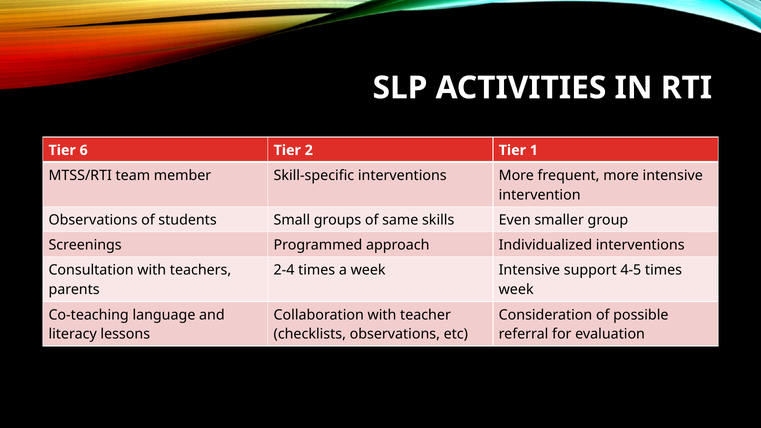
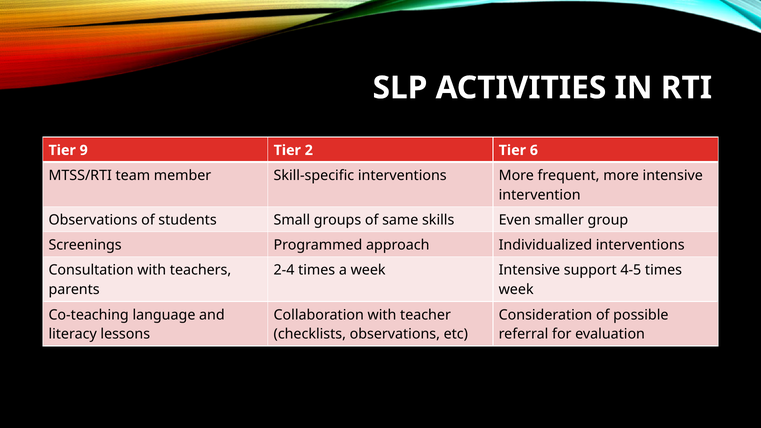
6: 6 -> 9 (84, 150)
1: 1 -> 6 (534, 150)
